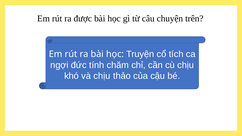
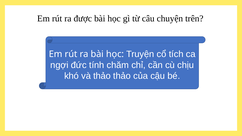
và chịu: chịu -> thảo (102, 76)
